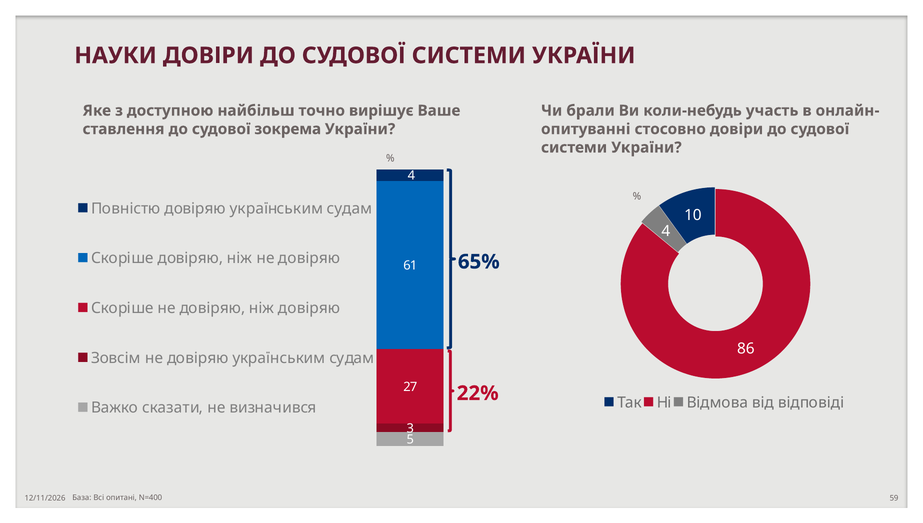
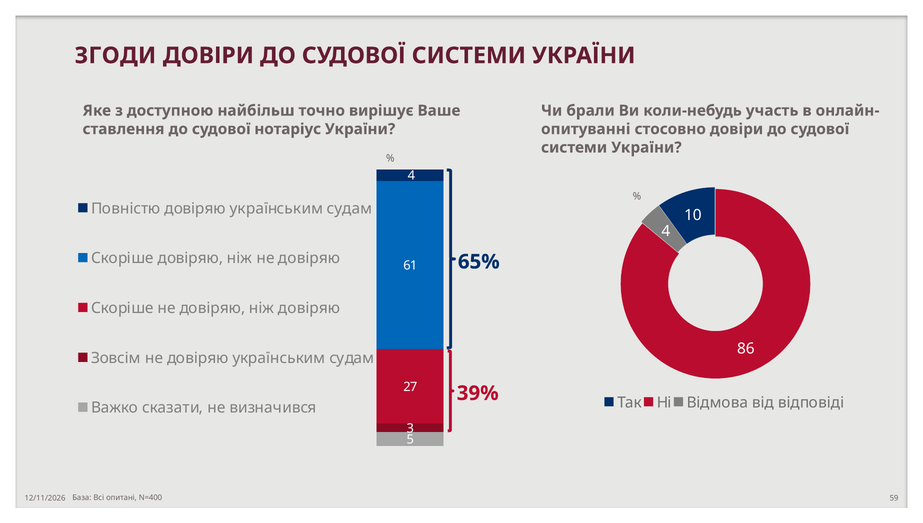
НАУКИ: НАУКИ -> ЗГОДИ (115, 56)
зокрема: зокрема -> нотаріус (288, 129)
22%: 22% -> 39% (478, 394)
